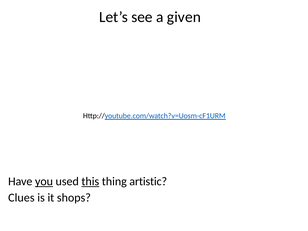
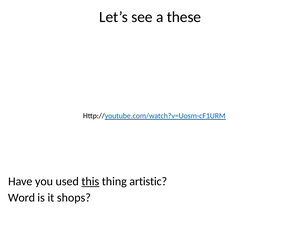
given: given -> these (184, 17)
you underline: present -> none (44, 181)
Clues: Clues -> Word (21, 198)
